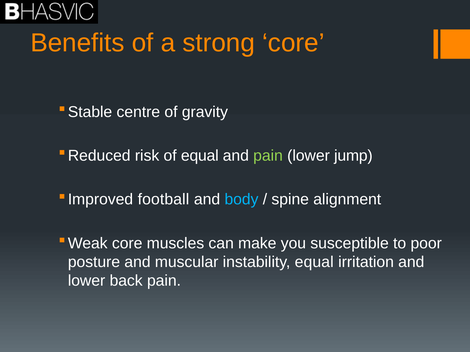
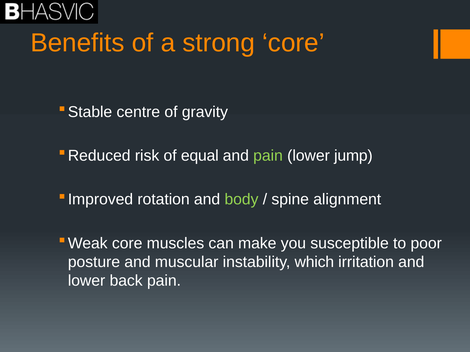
football: football -> rotation (164, 200)
body colour: light blue -> light green (241, 200)
instability equal: equal -> which (314, 262)
